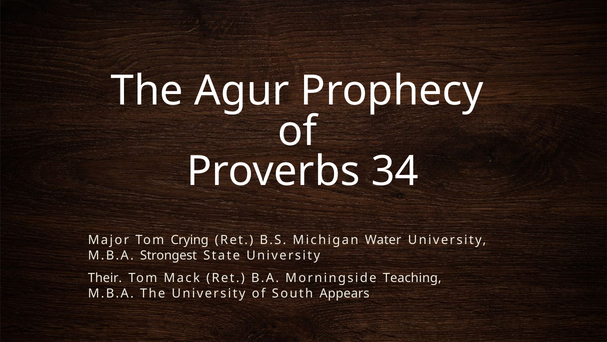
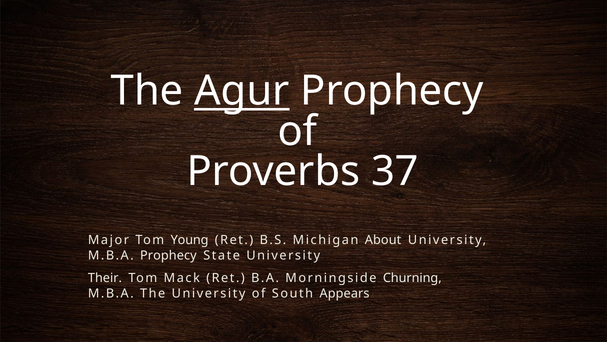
Agur underline: none -> present (242, 91)
34: 34 -> 37 (395, 171)
Crying: Crying -> Young (190, 240)
Water: Water -> About (383, 240)
M.B.A Strongest: Strongest -> Prophecy (168, 255)
Teaching: Teaching -> Churning (412, 278)
